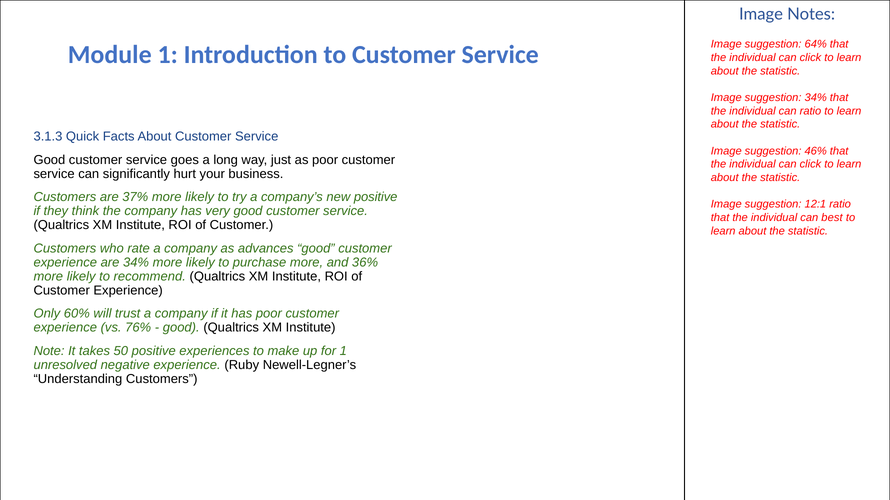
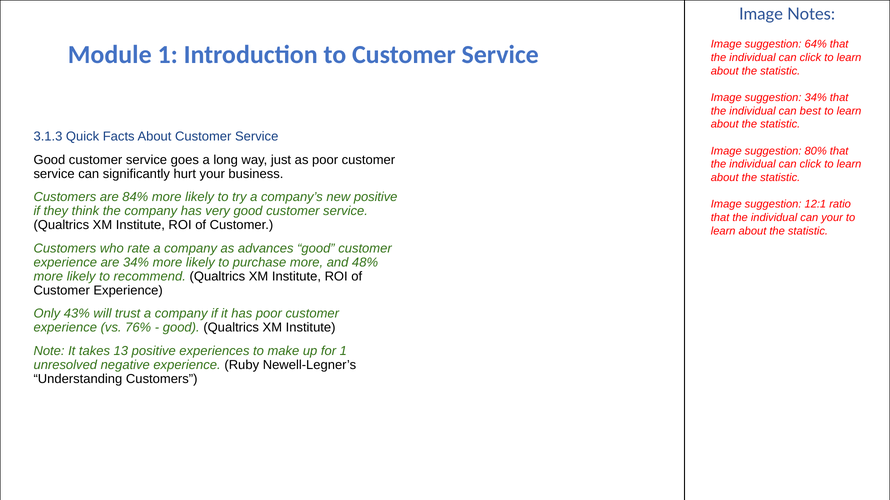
can ratio: ratio -> best (810, 111)
46%: 46% -> 80% (816, 151)
37%: 37% -> 84% (135, 197)
can best: best -> your (832, 218)
36%: 36% -> 48% (365, 263)
60%: 60% -> 43% (77, 314)
50: 50 -> 13 (121, 351)
